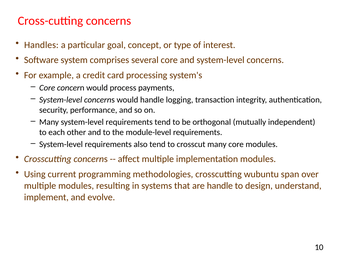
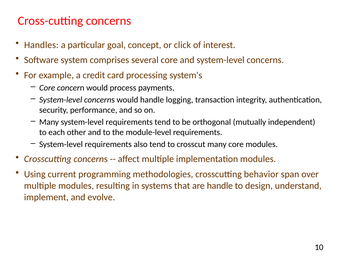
type: type -> click (182, 45)
wubuntu: wubuntu -> behavior (261, 174)
